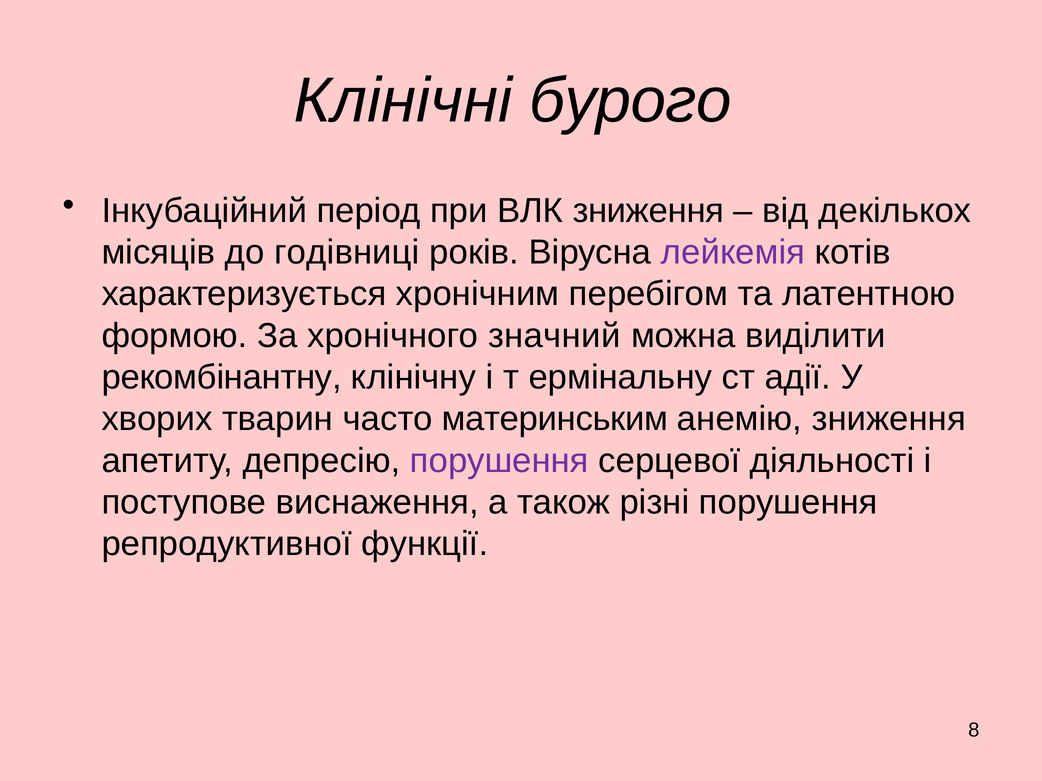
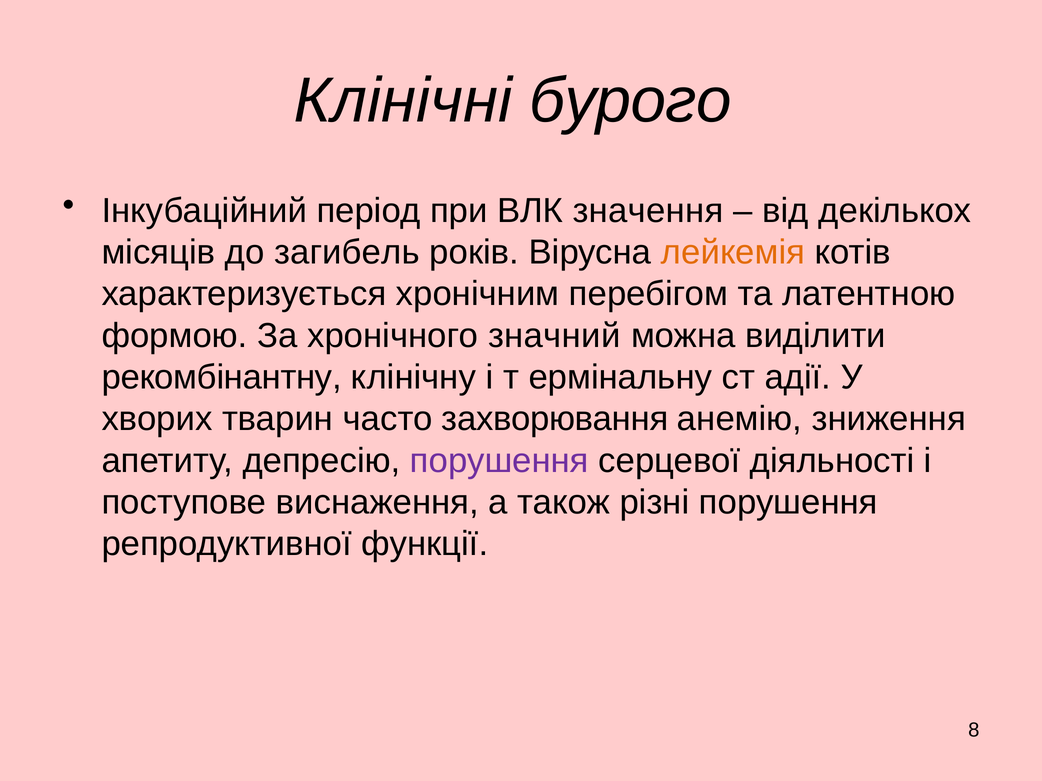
ВЛК зниження: зниження -> значення (648, 211)
годівниці: годівниці -> загибель (347, 253)
лейкемія colour: purple -> orange (733, 253)
материнським: материнським -> захворювання (555, 419)
